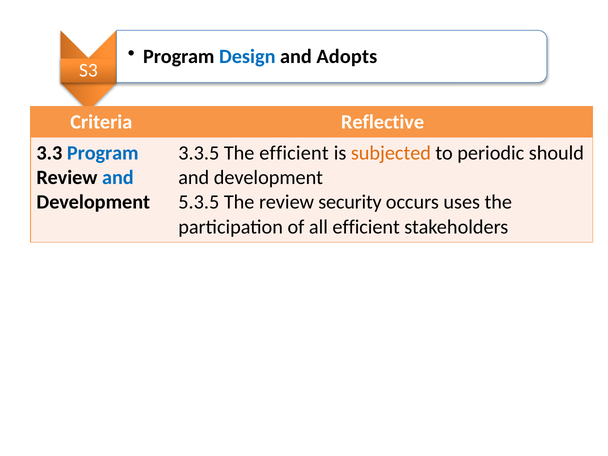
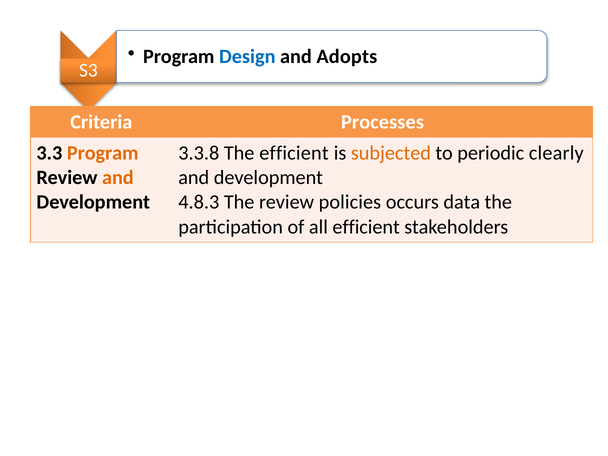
Reflective: Reflective -> Processes (382, 122)
Program colour: blue -> orange (103, 153)
3.3.5: 3.3.5 -> 3.3.8 (199, 153)
should: should -> clearly (556, 153)
and colour: blue -> orange (118, 178)
5.3.5: 5.3.5 -> 4.8.3 (199, 202)
security: security -> policies (350, 202)
uses: uses -> data (462, 202)
